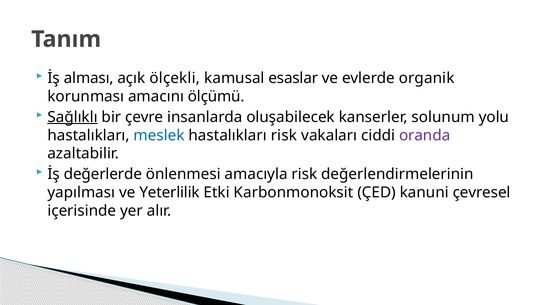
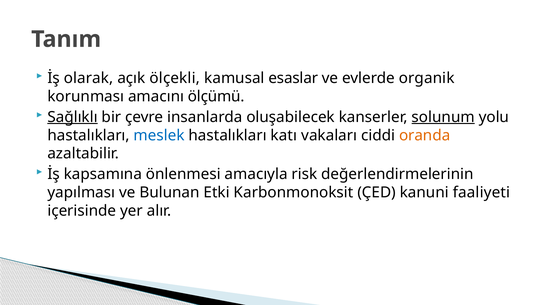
alması: alması -> olarak (89, 78)
solunum underline: none -> present (443, 117)
hastalıkları risk: risk -> katı (284, 136)
oranda colour: purple -> orange (425, 136)
değerlerde: değerlerde -> kapsamına (103, 174)
Yeterlilik: Yeterlilik -> Bulunan (170, 193)
çevresel: çevresel -> faaliyeti (481, 193)
